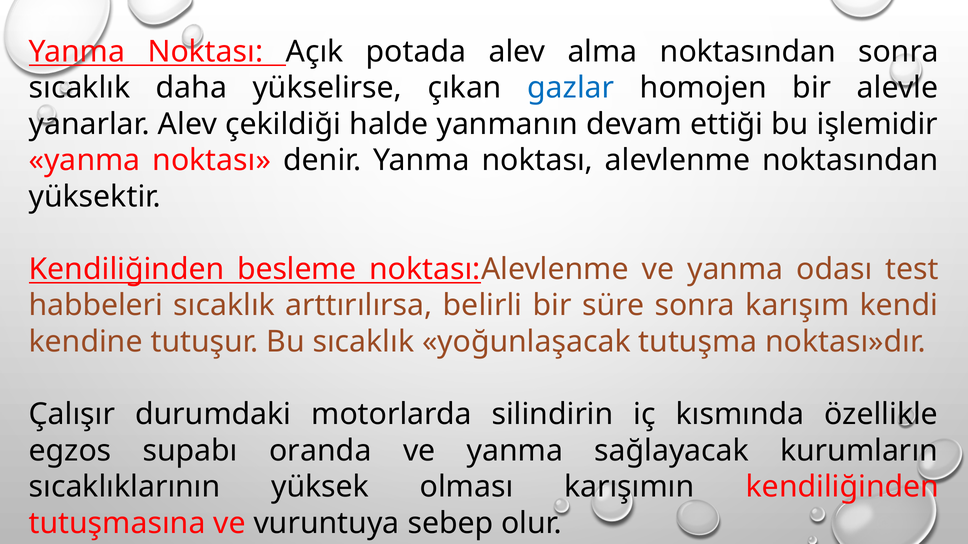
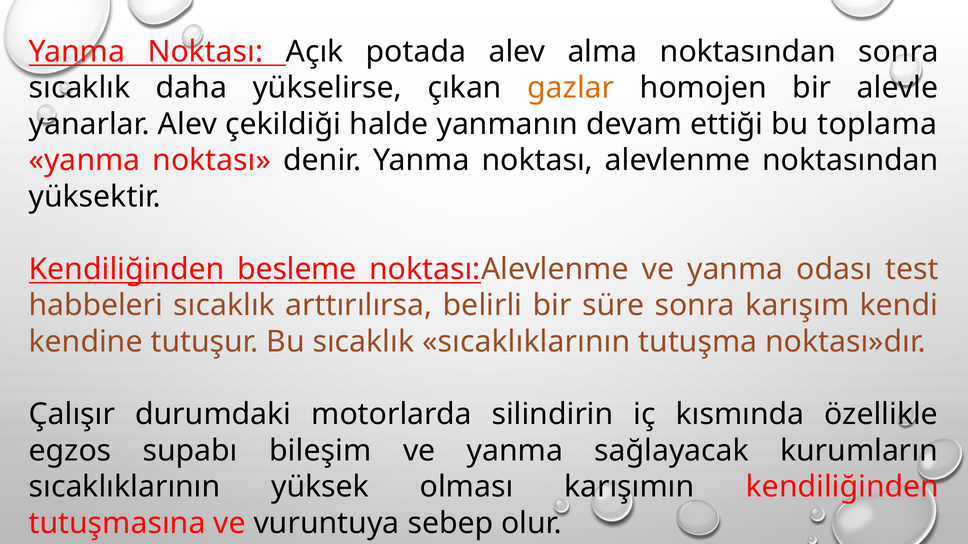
gazlar colour: blue -> orange (571, 88)
işlemidir: işlemidir -> toplama (877, 124)
sıcaklık yoğunlaşacak: yoğunlaşacak -> sıcaklıklarının (526, 342)
oranda: oranda -> bileşim (320, 451)
